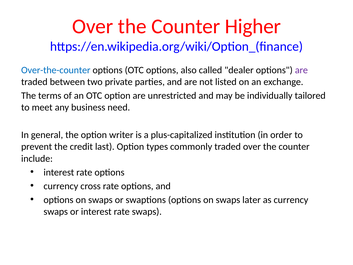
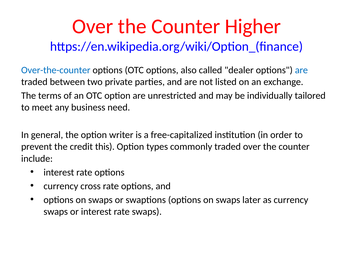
are colour: purple -> blue (301, 70)
plus-capitalized: plus-capitalized -> free-capitalized (182, 135)
last: last -> this (105, 147)
